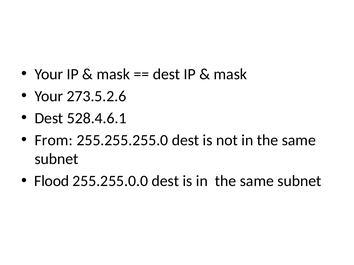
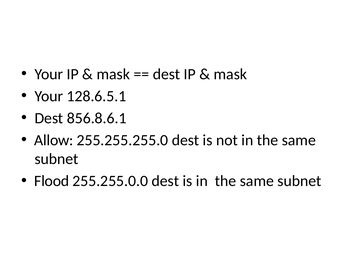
273.5.2.6: 273.5.2.6 -> 128.6.5.1 (96, 96)
528.4.6.1: 528.4.6.1 -> 856.8.6.1 (97, 118)
From: From -> Allow (54, 140)
